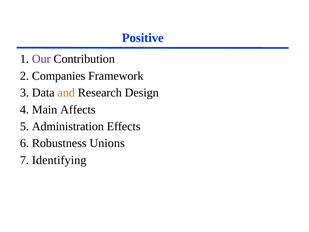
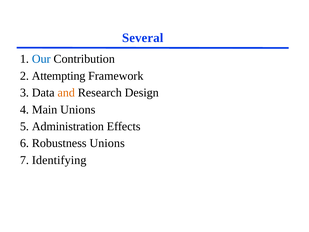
Positive: Positive -> Several (143, 38)
Our colour: purple -> blue (41, 59)
Companies: Companies -> Attempting (59, 76)
Main Affects: Affects -> Unions (78, 109)
